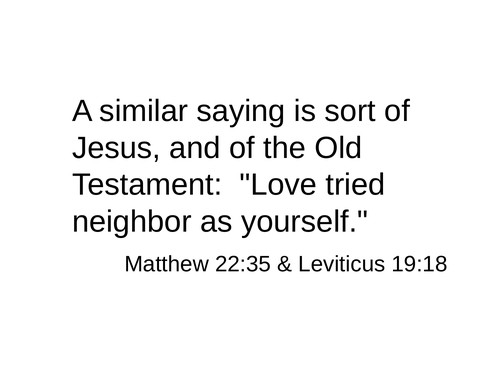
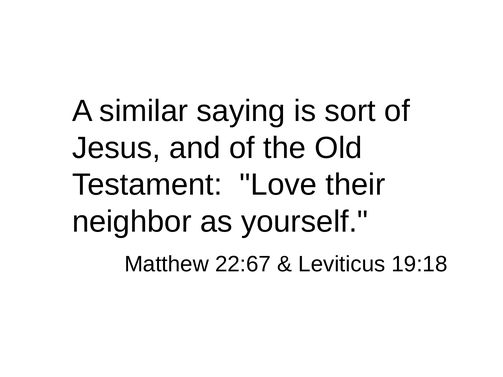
tried: tried -> their (355, 185)
22:35: 22:35 -> 22:67 (243, 264)
